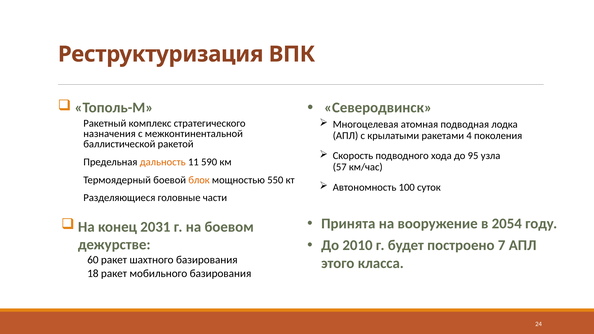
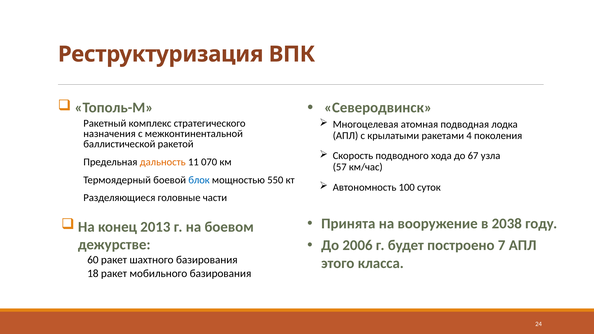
95: 95 -> 67 (473, 156)
590: 590 -> 070 (209, 162)
блок colour: orange -> blue (199, 180)
2054: 2054 -> 2038 (507, 224)
2031: 2031 -> 2013 (155, 227)
2010: 2010 -> 2006 (358, 245)
